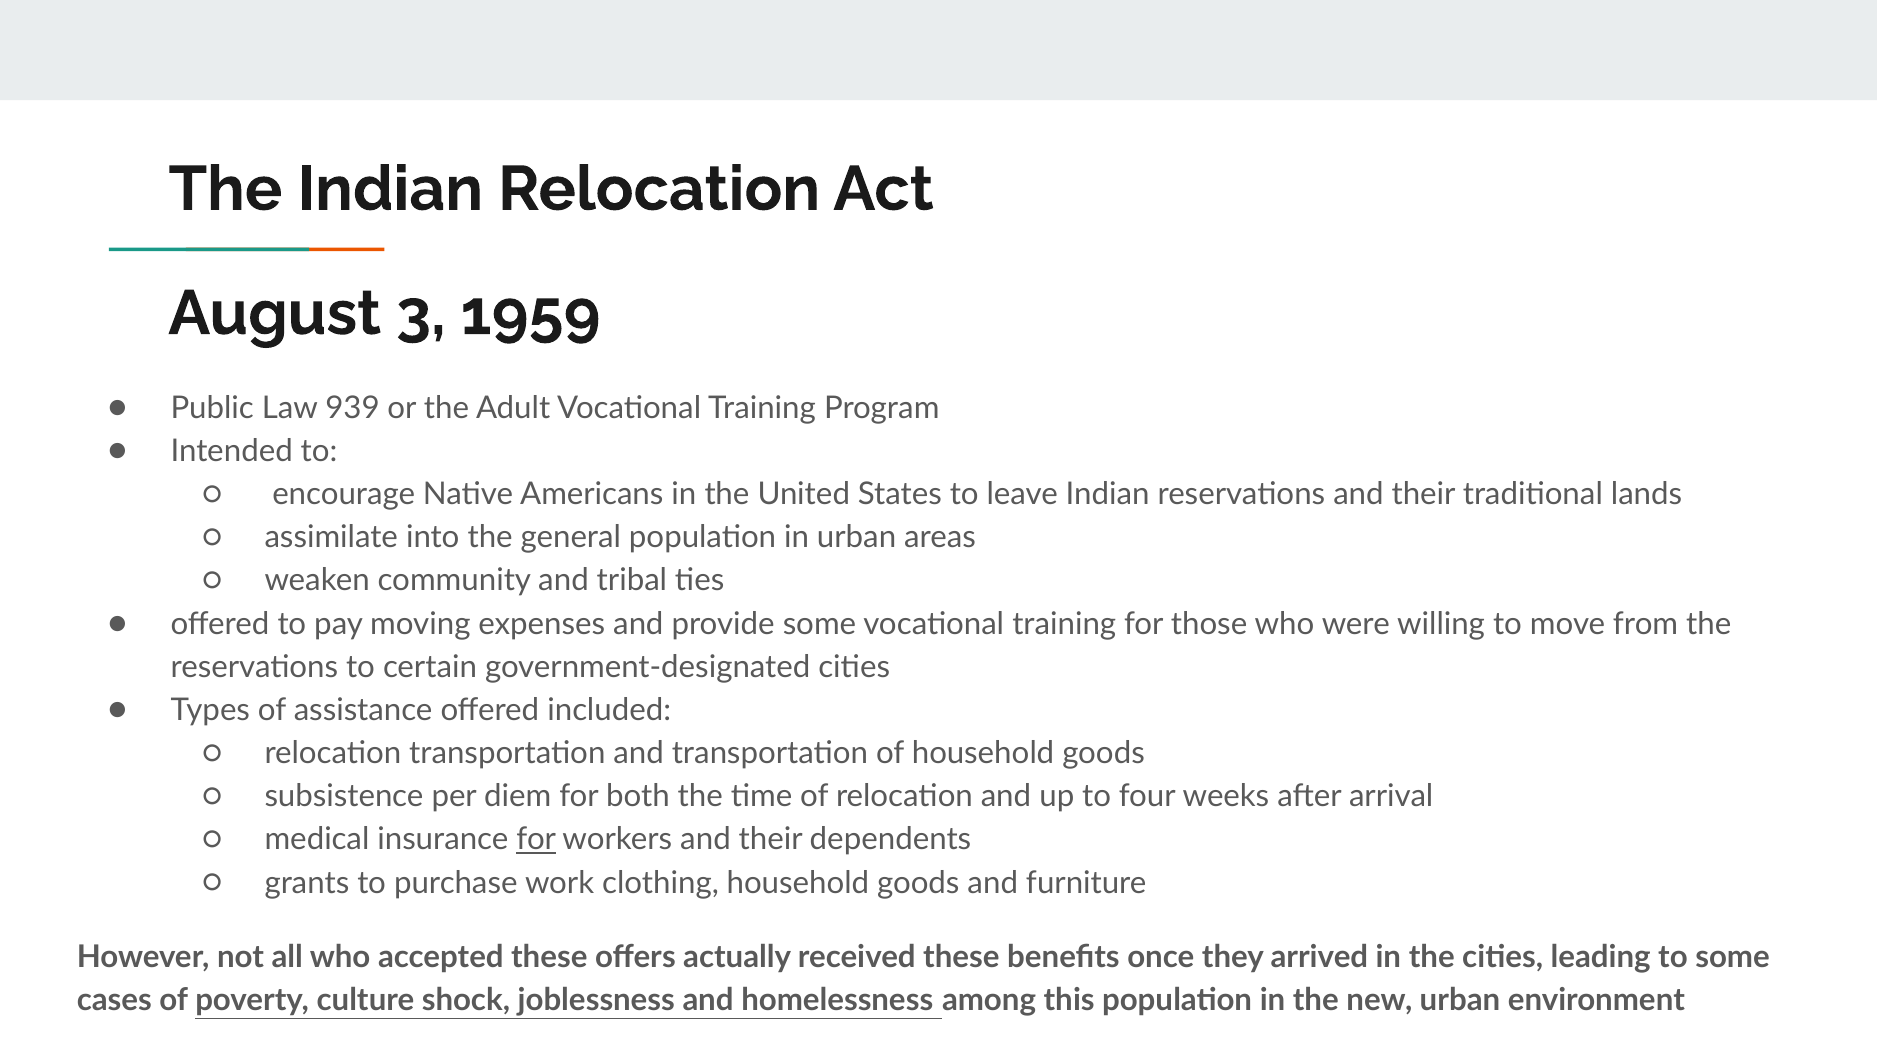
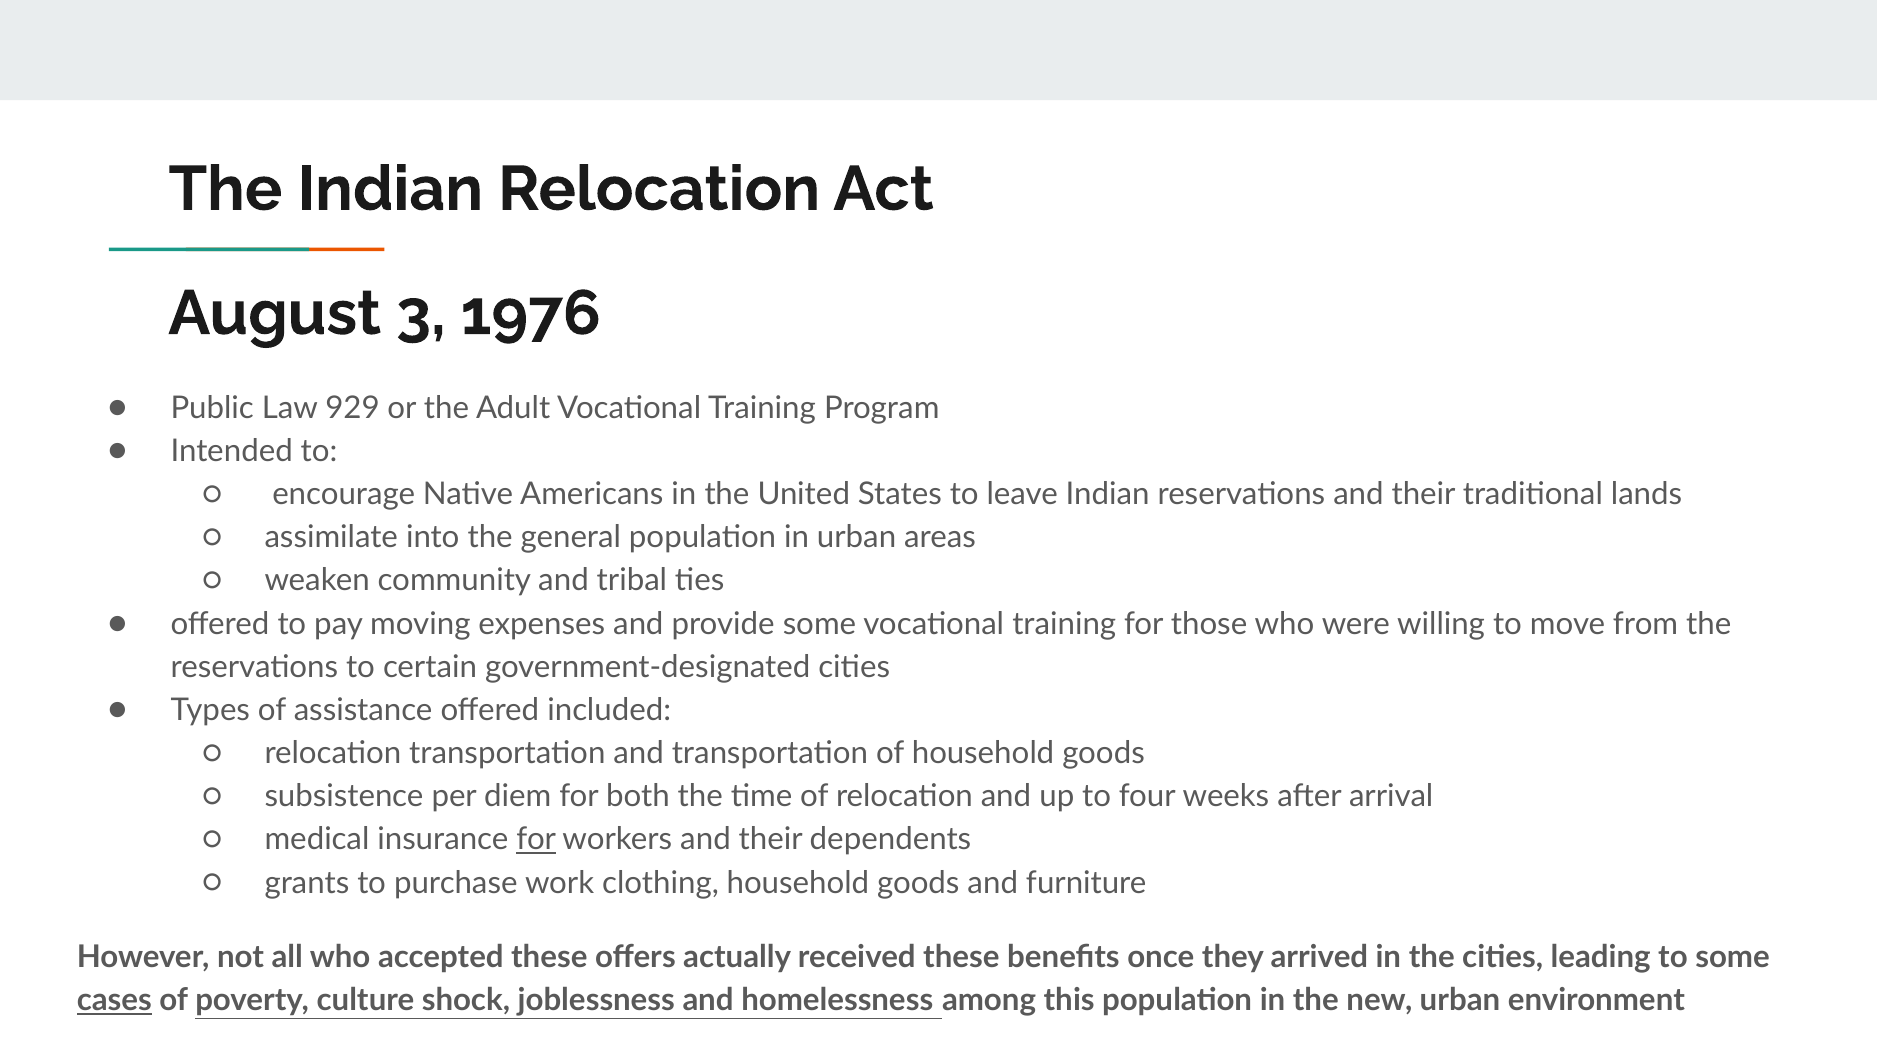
1959: 1959 -> 1976 (531, 313)
939: 939 -> 929 (352, 408)
cases underline: none -> present (114, 1000)
